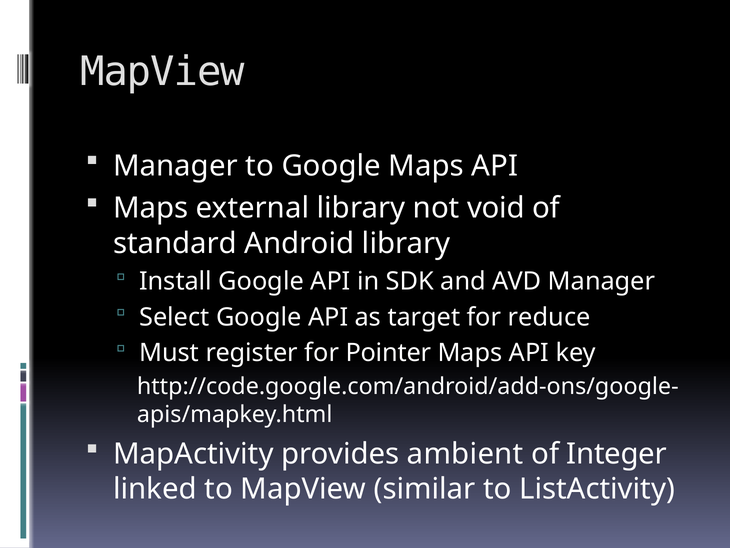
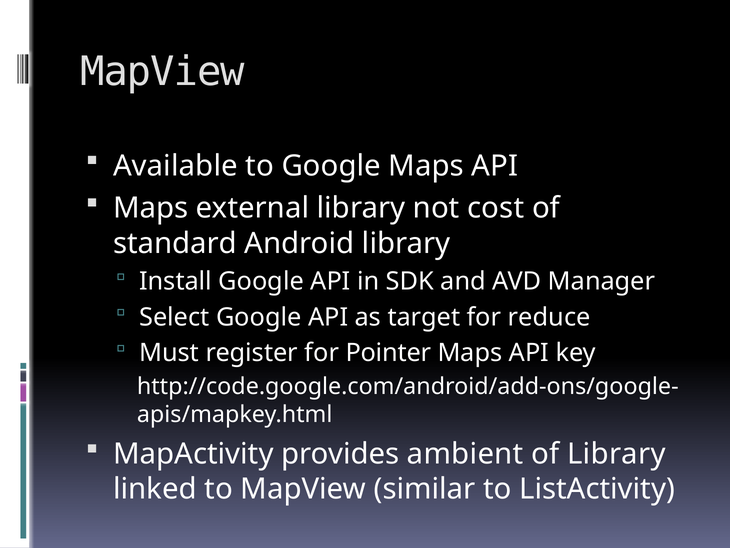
Manager: Manager -> Available (175, 166)
void: void -> cost (496, 208)
of Integer: Integer -> Library (616, 454)
